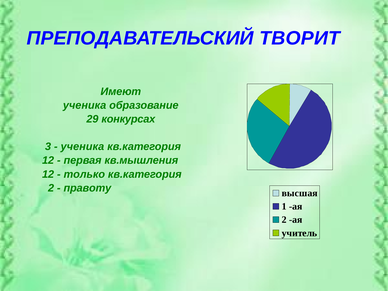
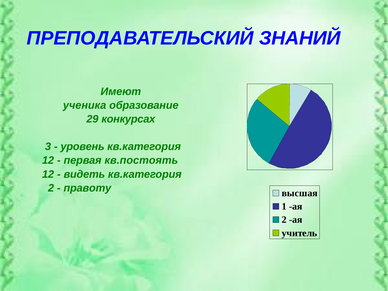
ТВОРИТ: ТВОРИТ -> ЗНАНИЙ (300, 38)
ученика: ученика -> уровень (83, 147)
кв.мышления: кв.мышления -> кв.постоять (141, 160)
только: только -> видеть (84, 174)
